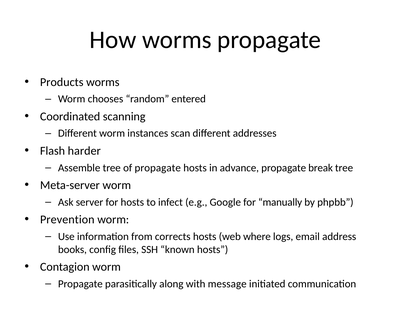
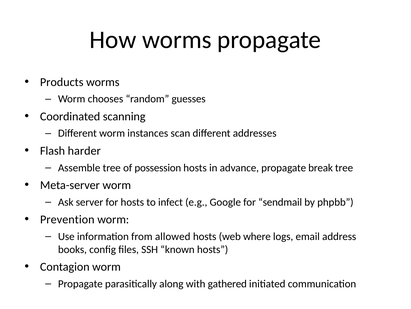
entered: entered -> guesses (189, 99)
of propagate: propagate -> possession (158, 167)
manually: manually -> sendmail (280, 202)
corrects: corrects -> allowed (173, 236)
message: message -> gathered (227, 283)
